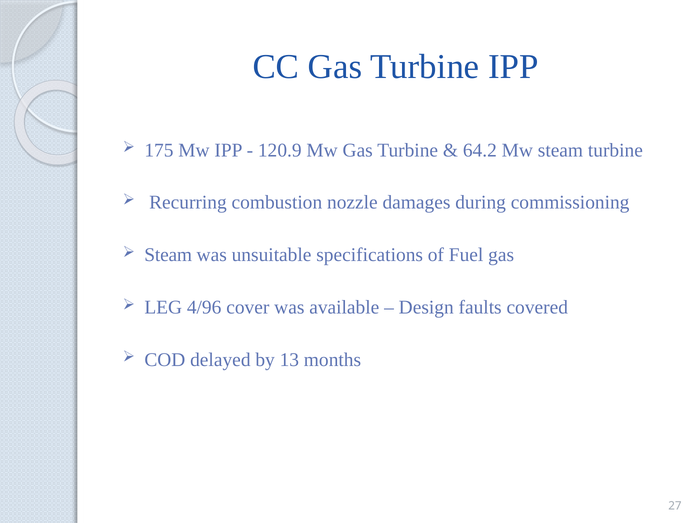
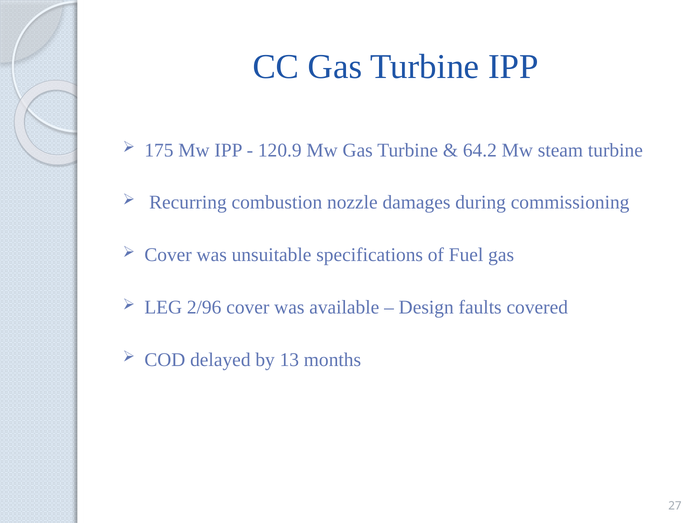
Steam: Steam -> Cover (168, 255)
4/96: 4/96 -> 2/96 (204, 308)
